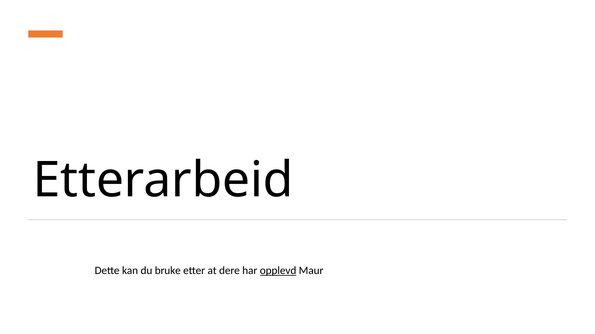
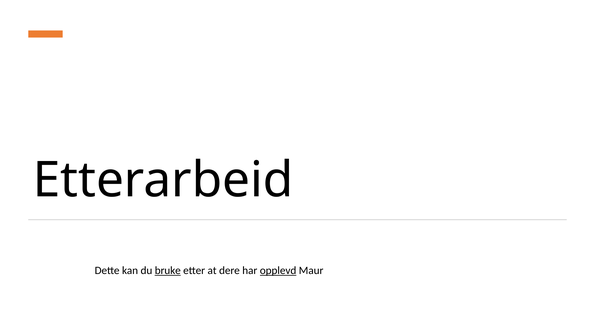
bruke underline: none -> present (168, 271)
